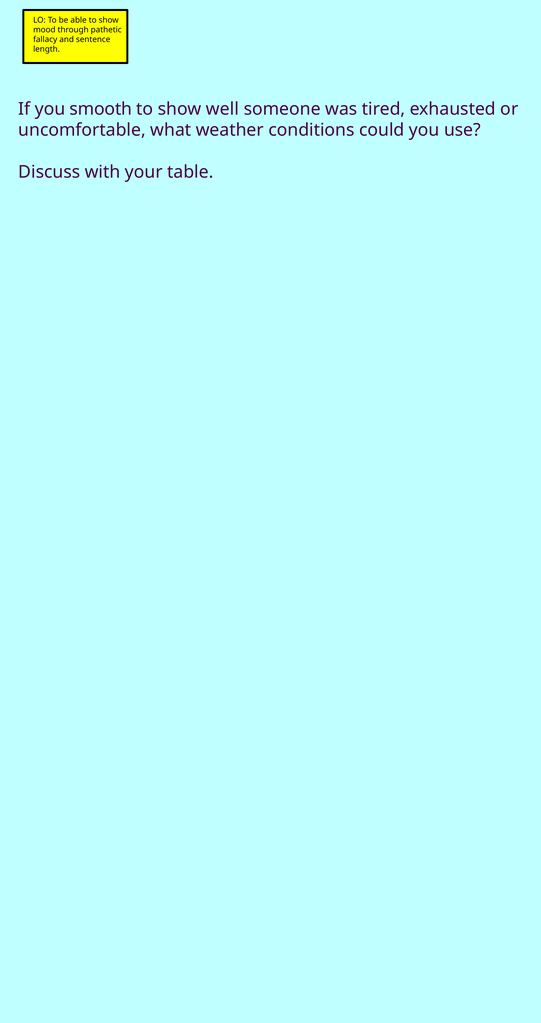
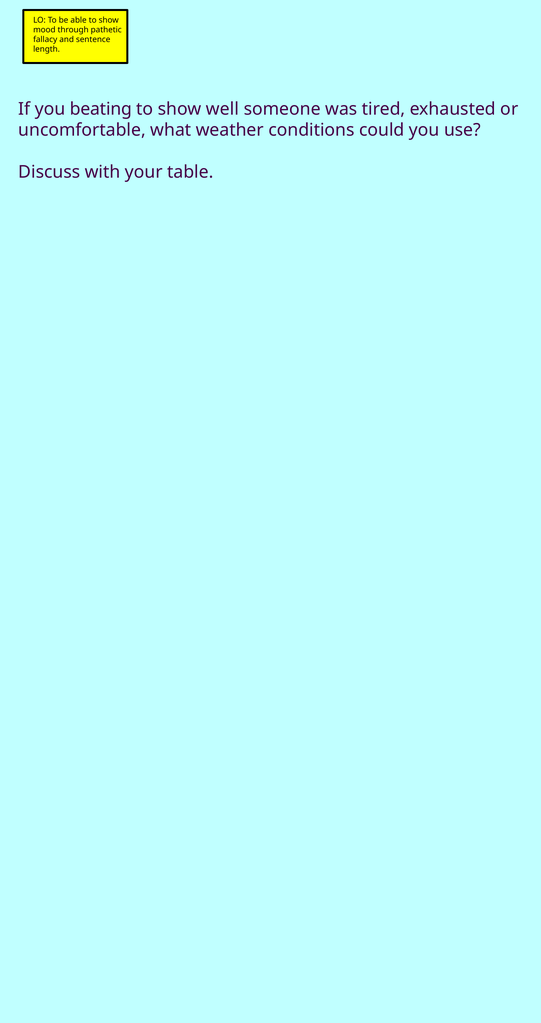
smooth: smooth -> beating (101, 109)
